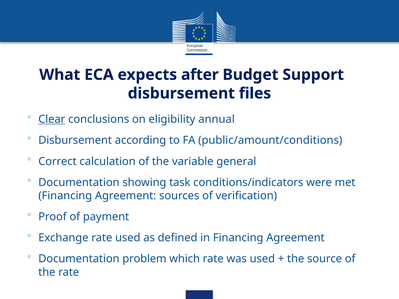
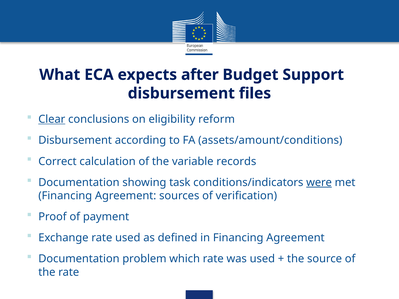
annual: annual -> reform (217, 119)
public/amount/conditions: public/amount/conditions -> assets/amount/conditions (270, 140)
general: general -> records (236, 161)
were underline: none -> present (319, 183)
